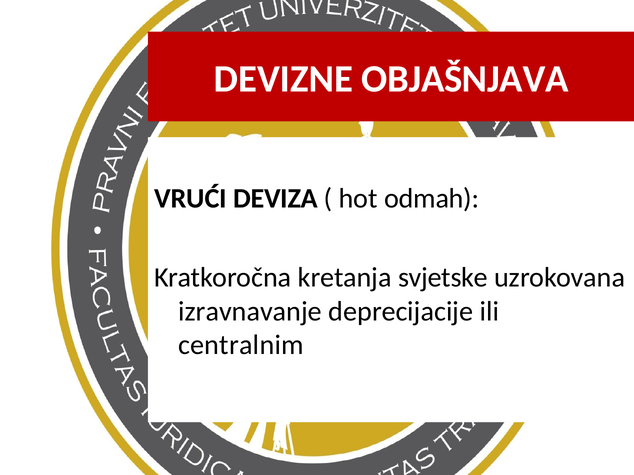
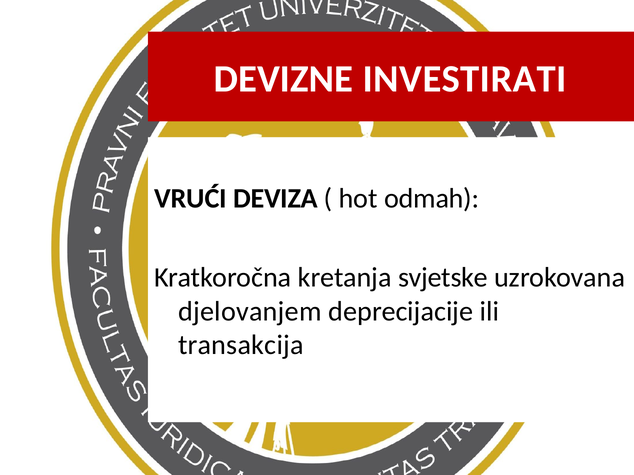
OBJAŠNJAVA: OBJAŠNJAVA -> INVESTIRATI (465, 79)
izravnavanje: izravnavanje -> djelovanjem (250, 312)
centralnim: centralnim -> transakcija (241, 345)
